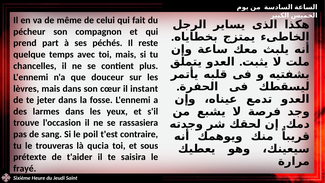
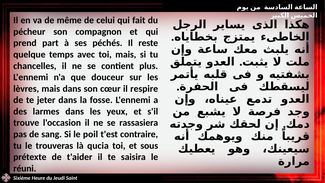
instant: instant -> respire (144, 89)
frayé: frayé -> réuni (25, 168)
